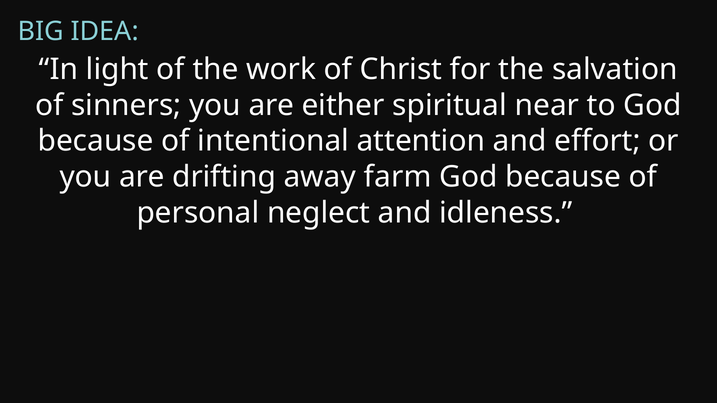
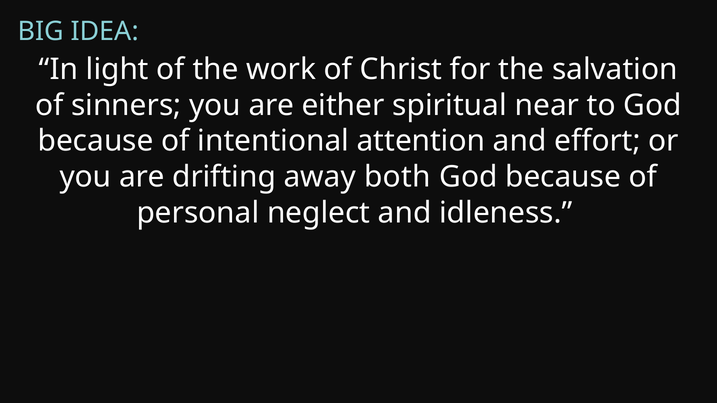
farm: farm -> both (398, 177)
